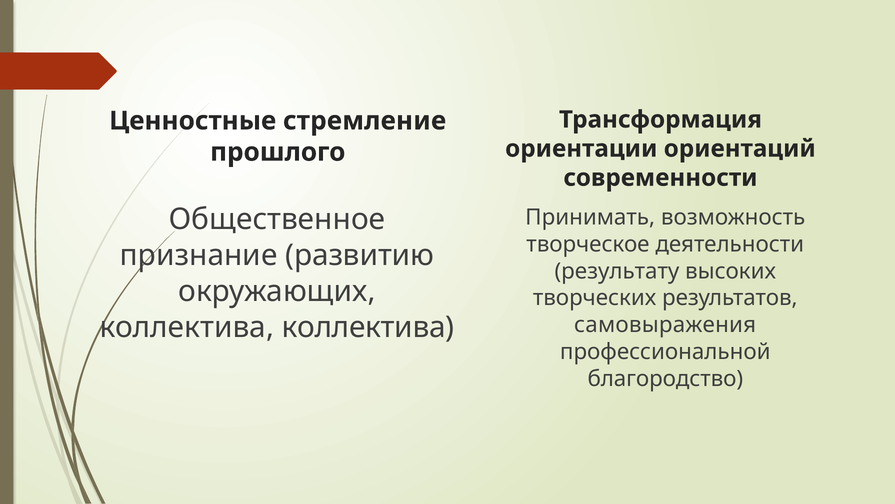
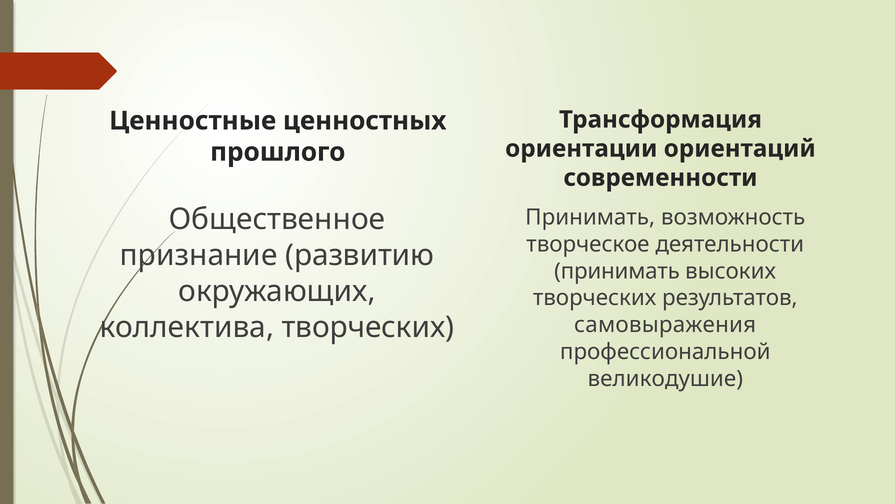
стремление: стремление -> ценностных (365, 121)
результату: результату -> принимать (617, 271)
коллектива коллектива: коллектива -> творческих (368, 327)
благородство: благородство -> великодушие (665, 378)
